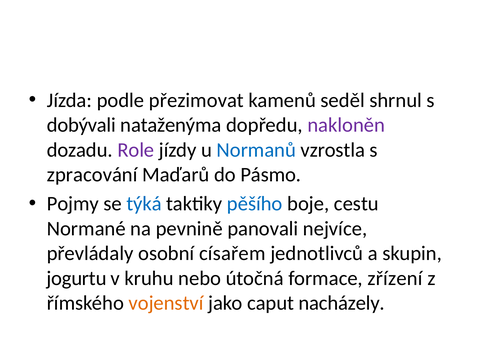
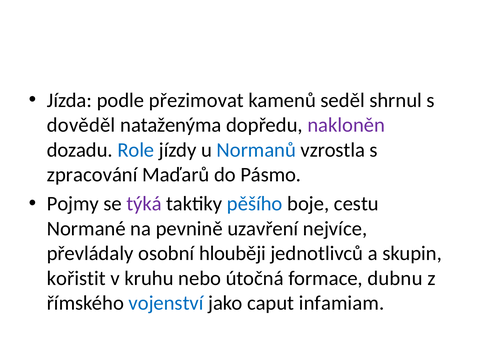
dobývali: dobývali -> dověděl (81, 125)
Role colour: purple -> blue (136, 150)
týká colour: blue -> purple (144, 204)
panovali: panovali -> uzavření (263, 229)
císařem: císařem -> hlouběji (232, 253)
jogurtu: jogurtu -> kořistit (76, 278)
zřízení: zřízení -> dubnu (395, 278)
vojenství colour: orange -> blue (166, 303)
nacházely: nacházely -> infamiam (342, 303)
